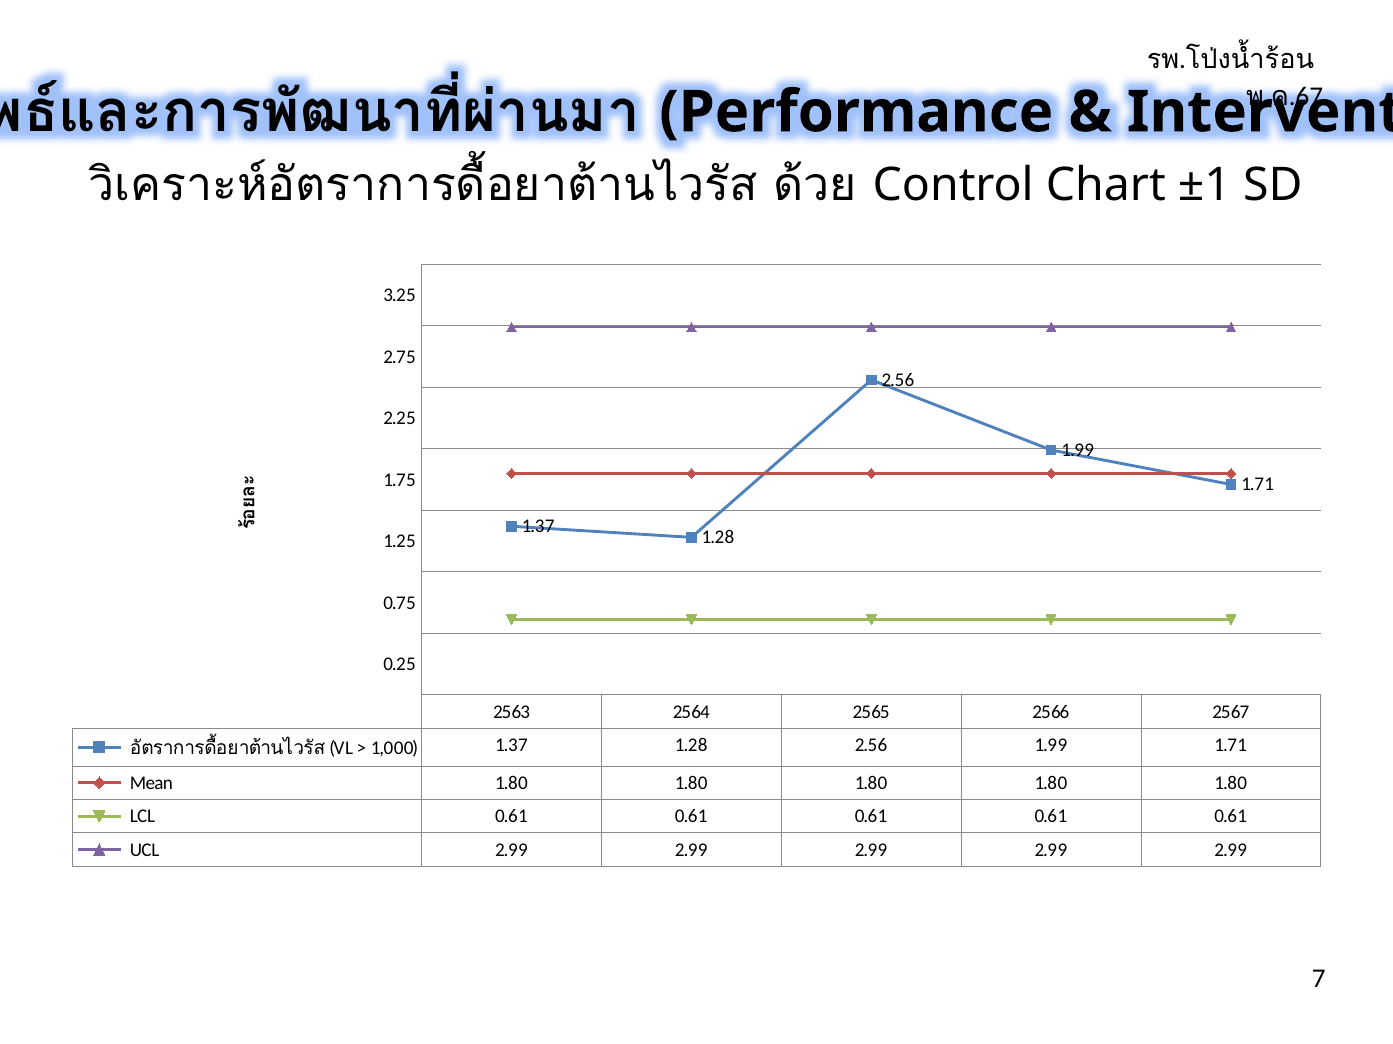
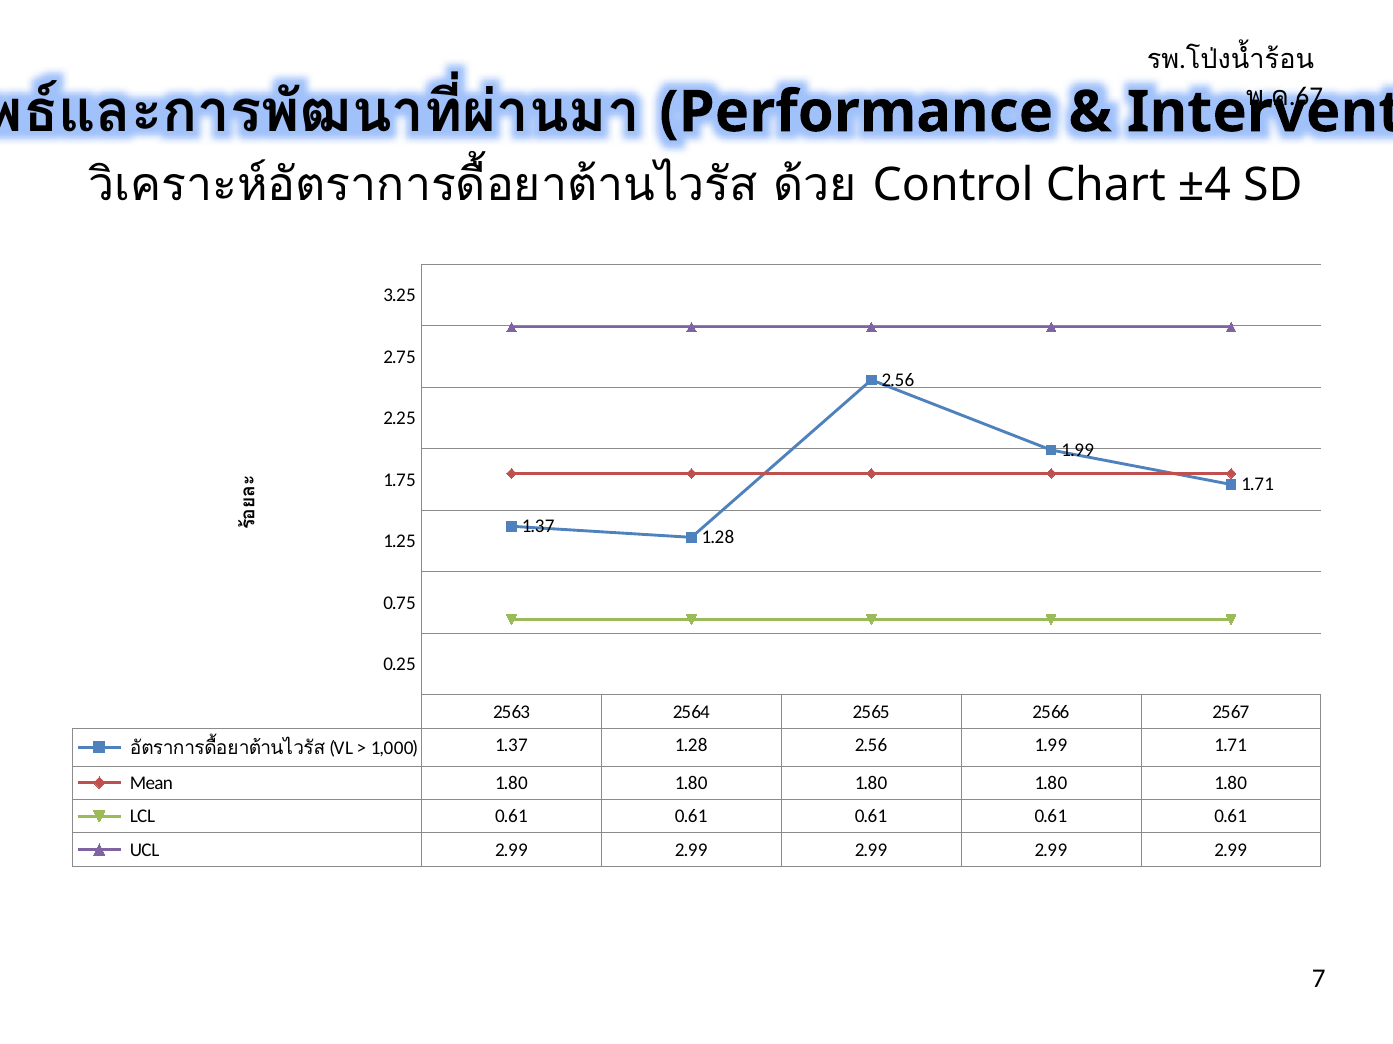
±1: ±1 -> ±4 (1204, 186)
